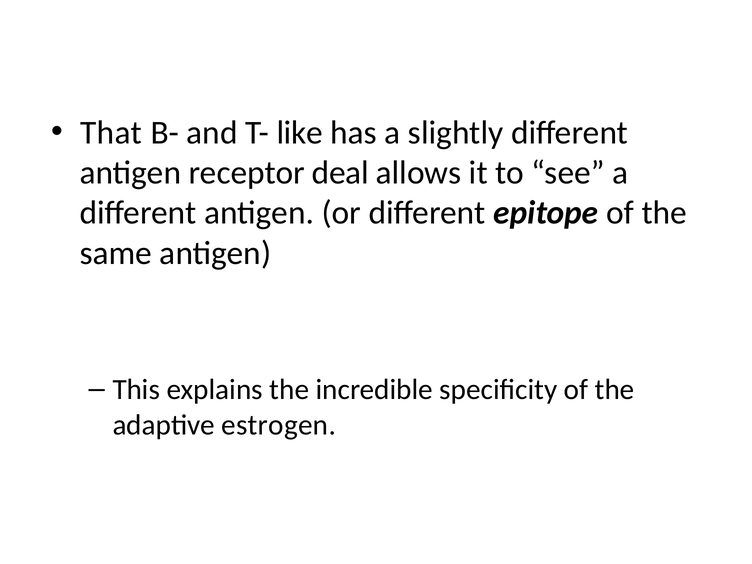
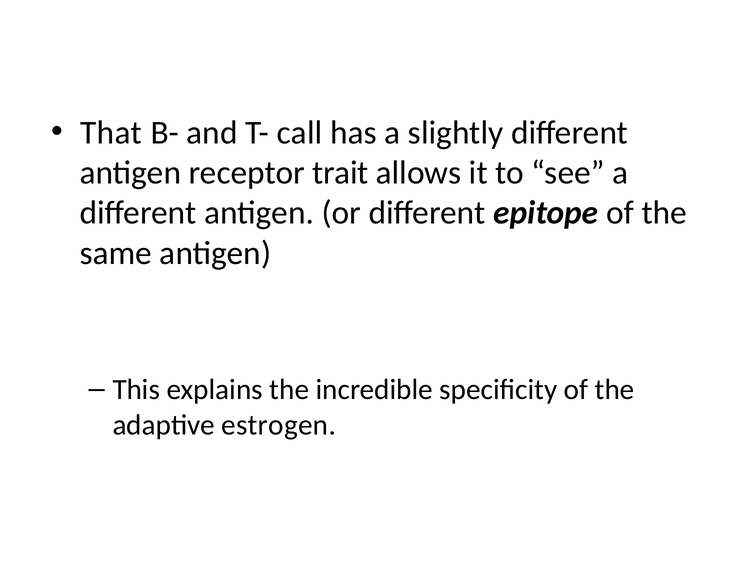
like: like -> call (300, 133)
deal: deal -> trait (340, 173)
